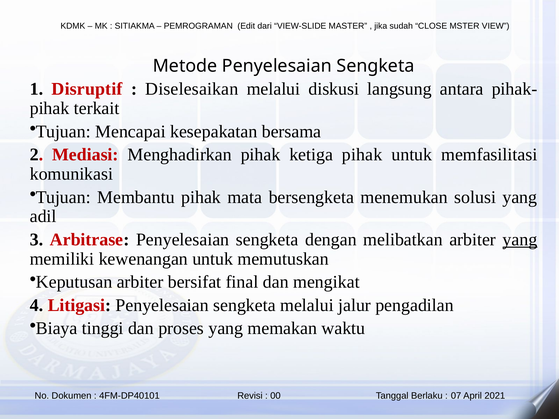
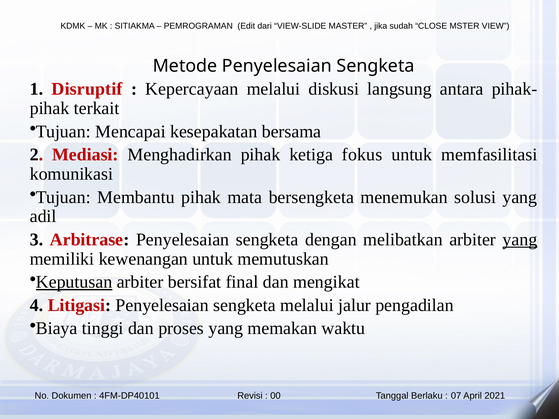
Diselesaikan: Diselesaikan -> Kepercayaan (192, 89)
ketiga pihak: pihak -> fokus (362, 155)
Keputusan underline: none -> present (74, 282)
